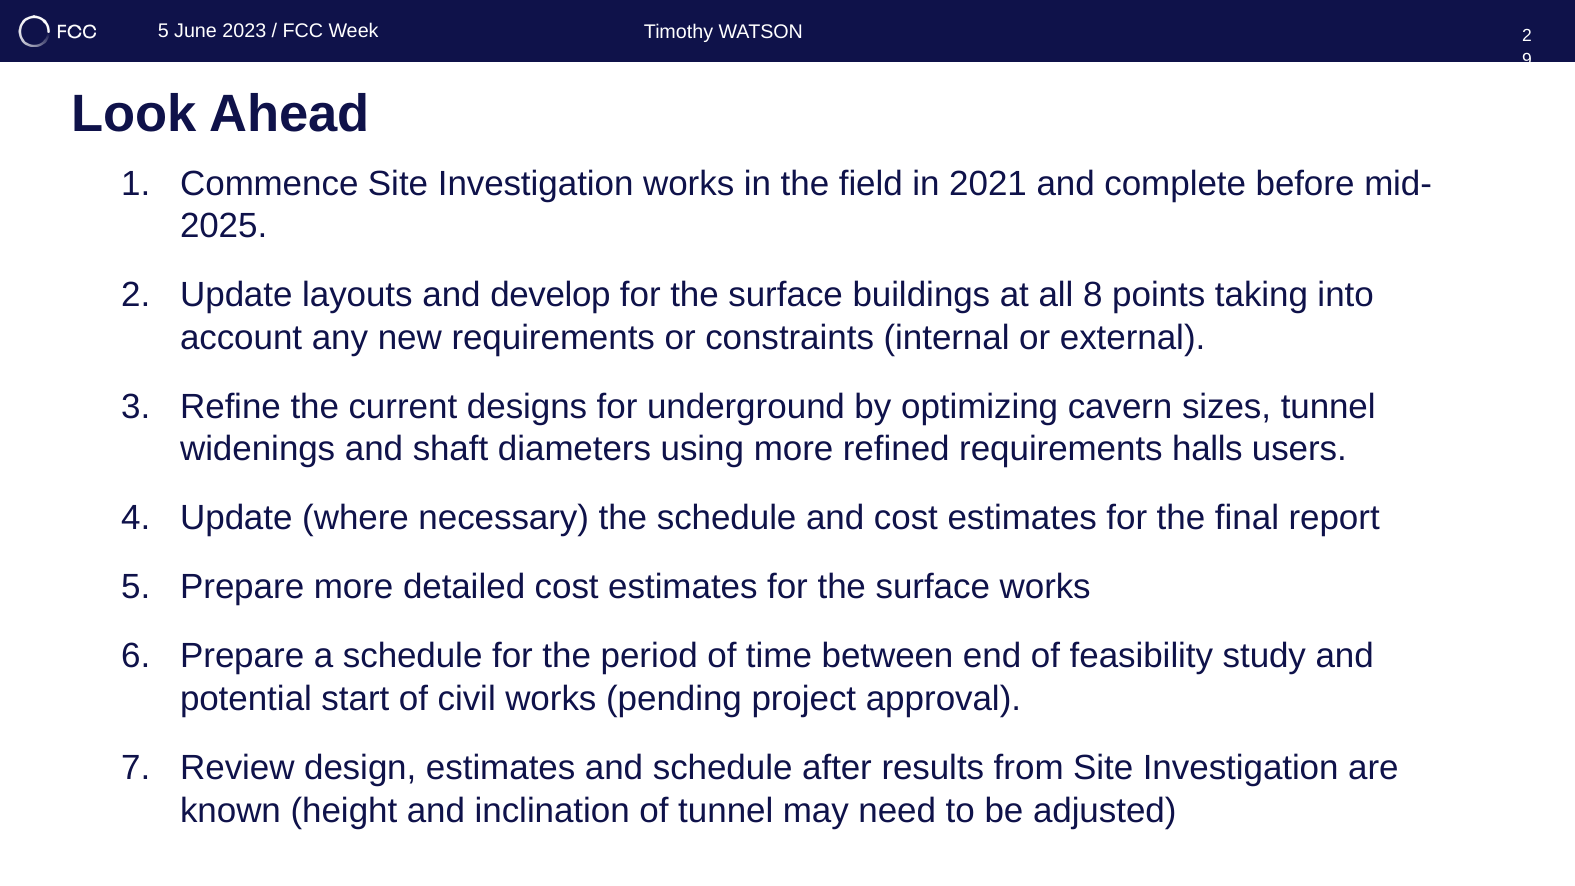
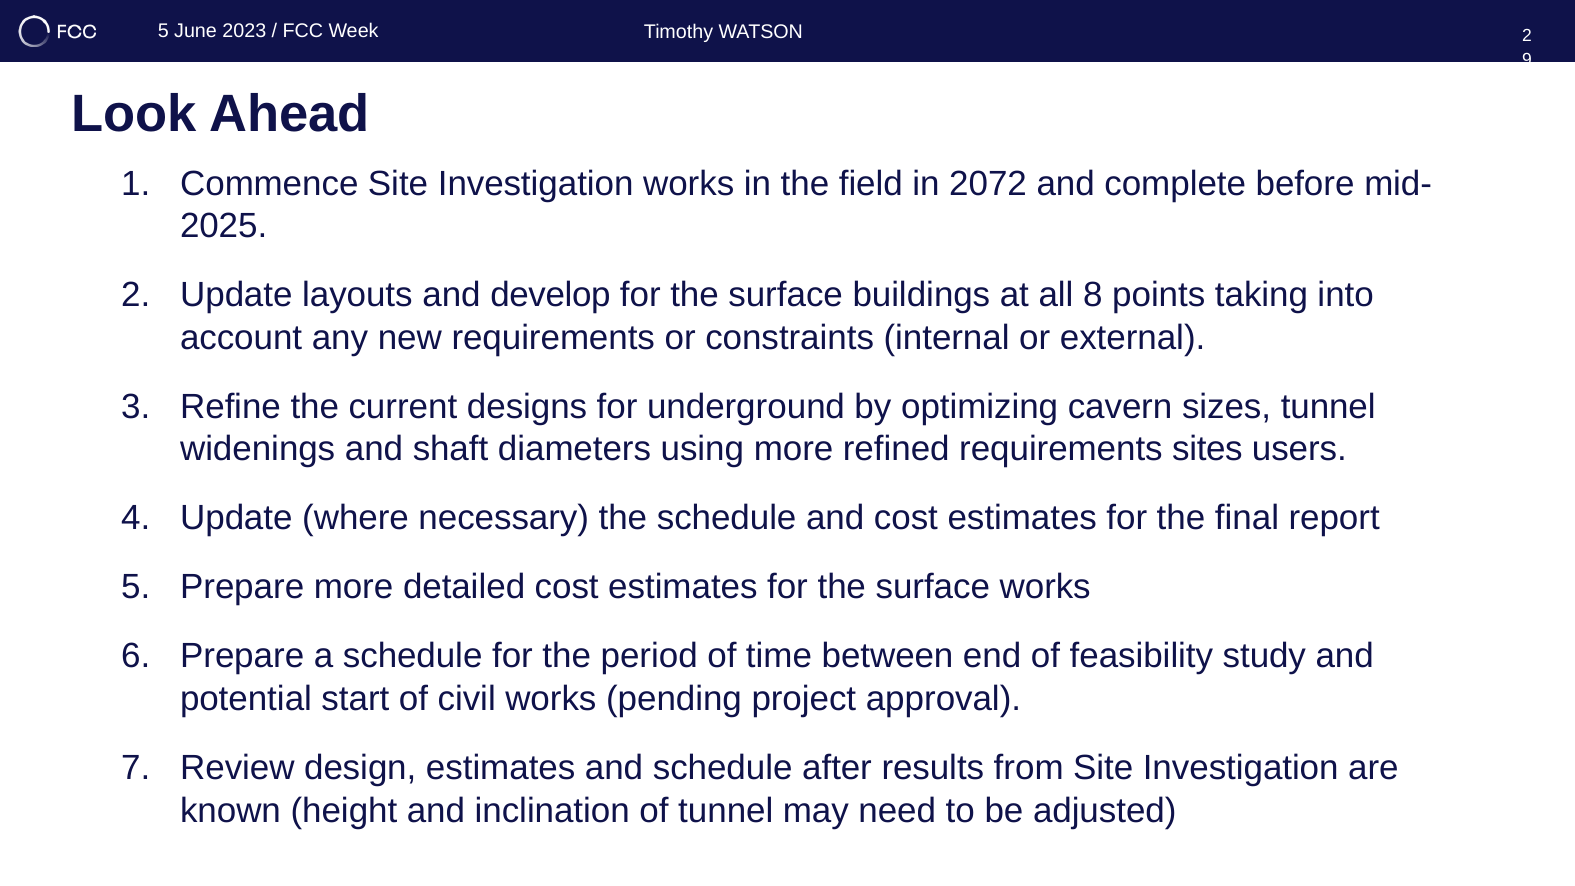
2021: 2021 -> 2072 (988, 183)
halls: halls -> sites (1207, 449)
